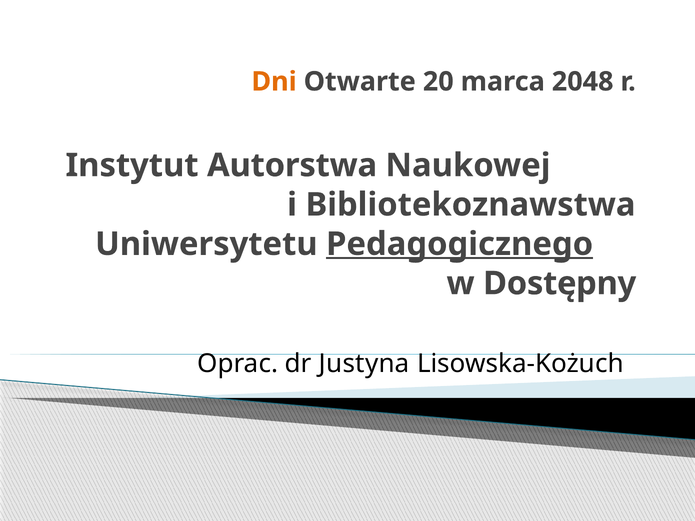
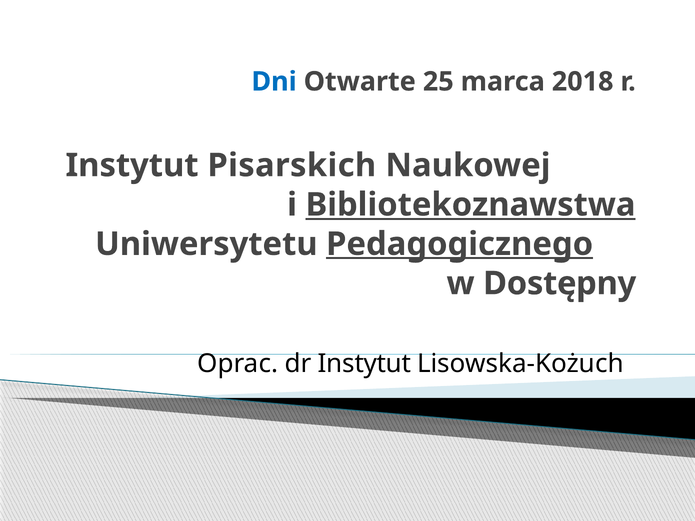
Dni colour: orange -> blue (274, 82)
20: 20 -> 25 (438, 82)
2048: 2048 -> 2018 (583, 82)
Autorstwa: Autorstwa -> Pisarskich (292, 165)
Bibliotekoznawstwa underline: none -> present (470, 205)
dr Justyna: Justyna -> Instytut (364, 364)
